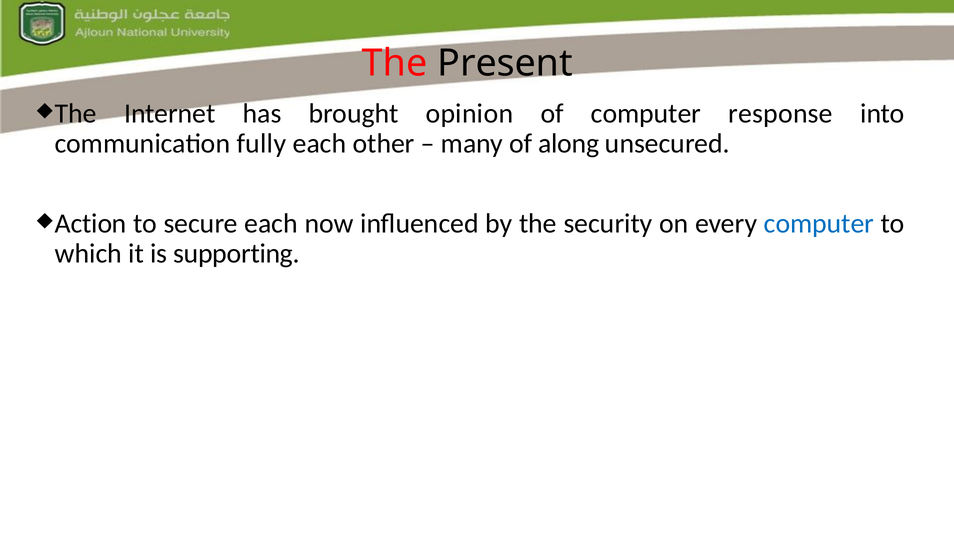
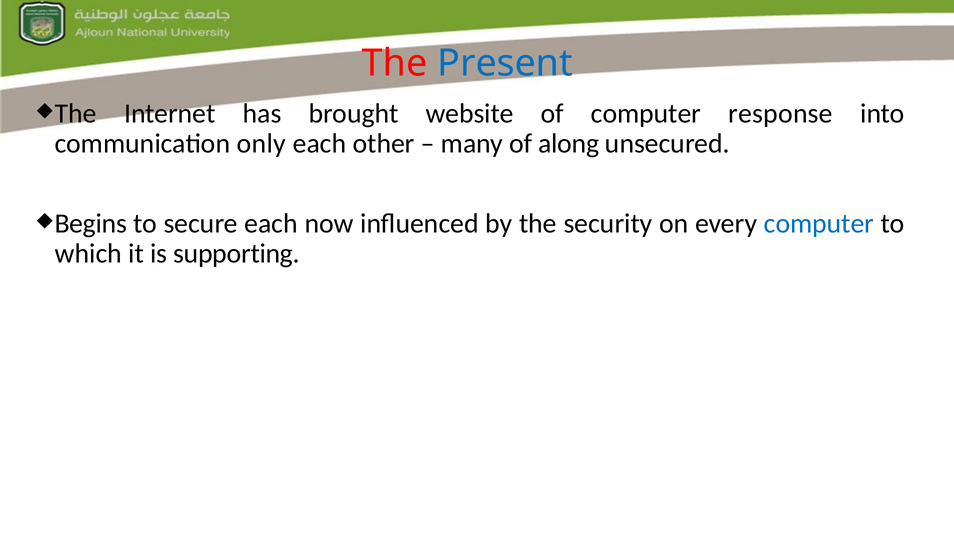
Present colour: black -> blue (505, 64)
opinion: opinion -> website (470, 114)
fully: fully -> only (261, 144)
Action: Action -> Begins (91, 224)
